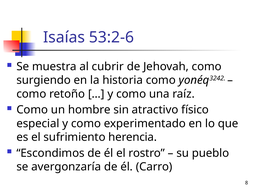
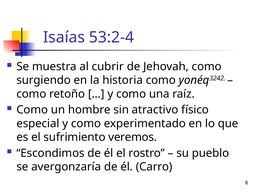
53:2-6: 53:2-6 -> 53:2-4 (111, 37)
herencia: herencia -> veremos (133, 137)
